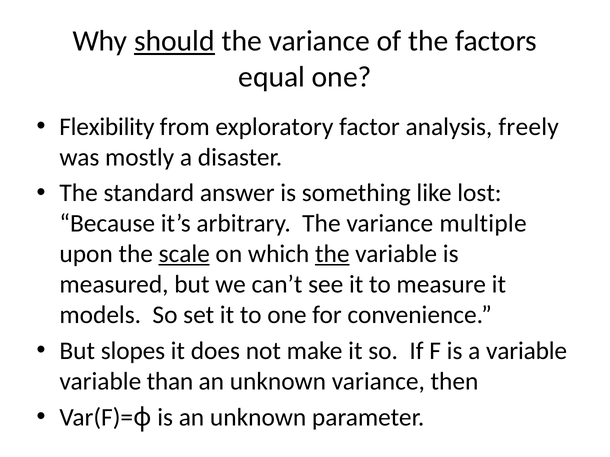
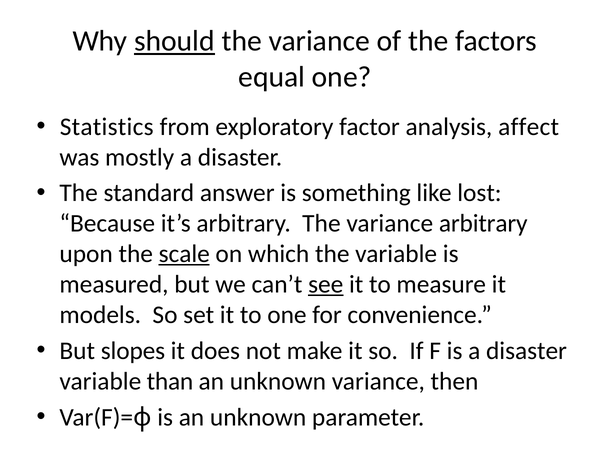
Flexibility: Flexibility -> Statistics (107, 127)
freely: freely -> affect (529, 127)
variance multiple: multiple -> arbitrary (483, 224)
the underline: present -> none (332, 254)
see underline: none -> present (326, 285)
is a variable: variable -> disaster (527, 351)
